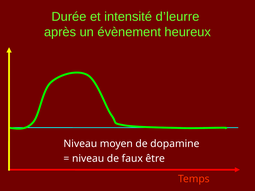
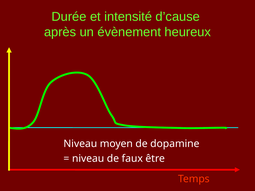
d’leurre: d’leurre -> d’cause (178, 17)
